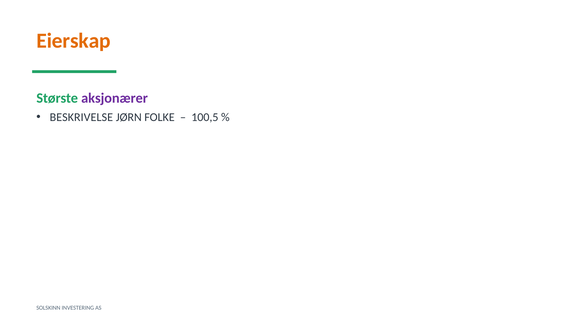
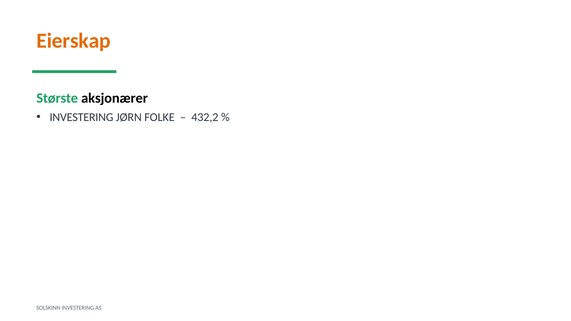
aksjonærer colour: purple -> black (115, 98)
BESKRIVELSE: BESKRIVELSE -> INVESTERING (81, 117)
100,5: 100,5 -> 432,2 (205, 117)
